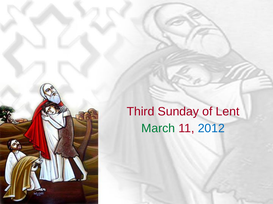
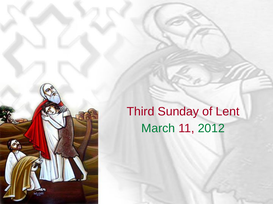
2012 colour: blue -> green (211, 129)
